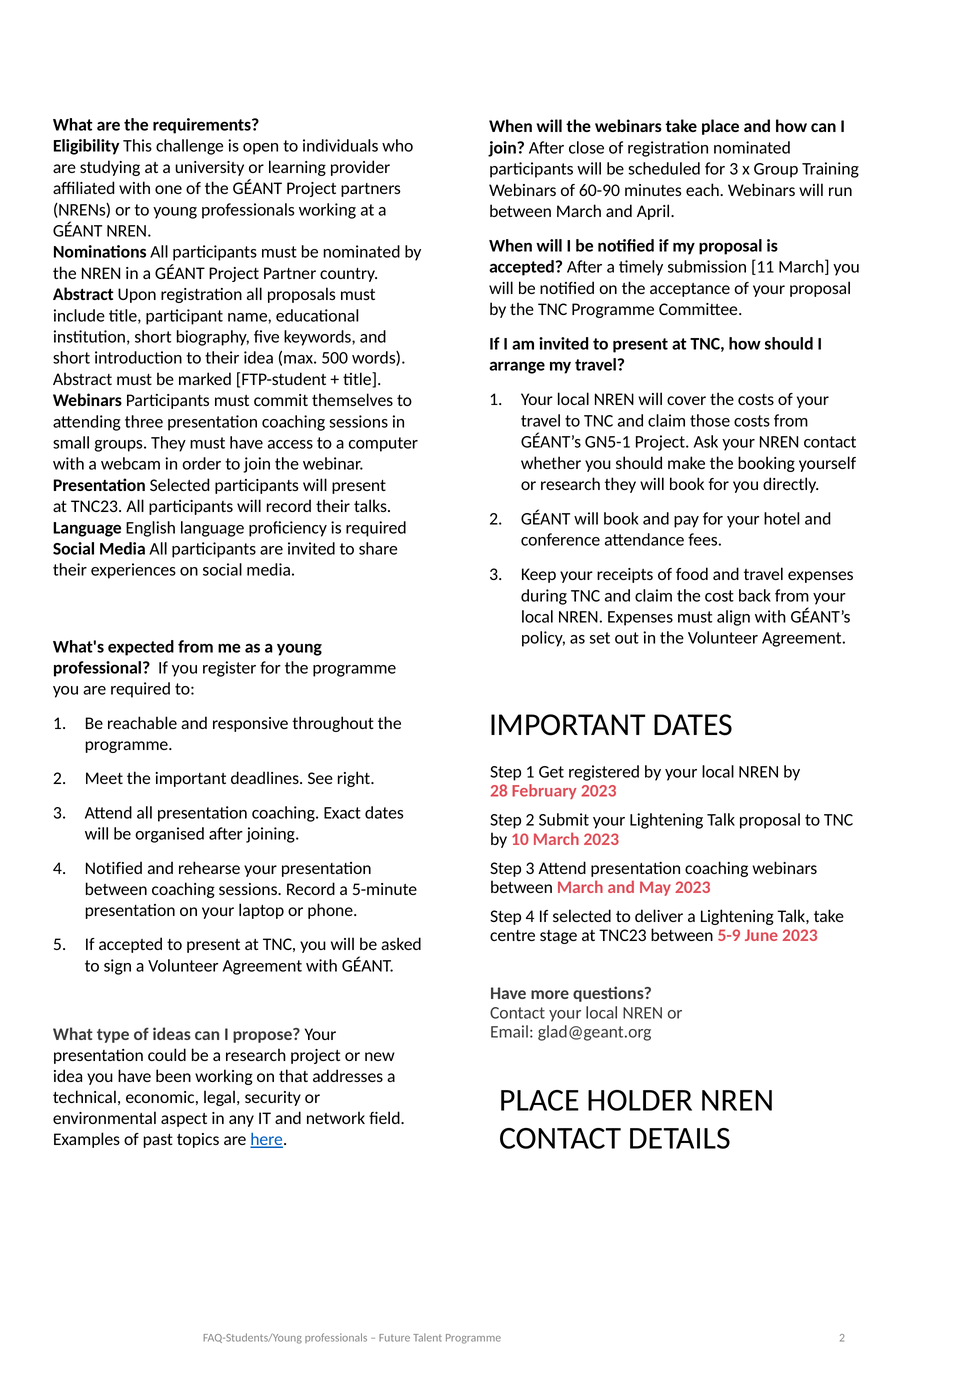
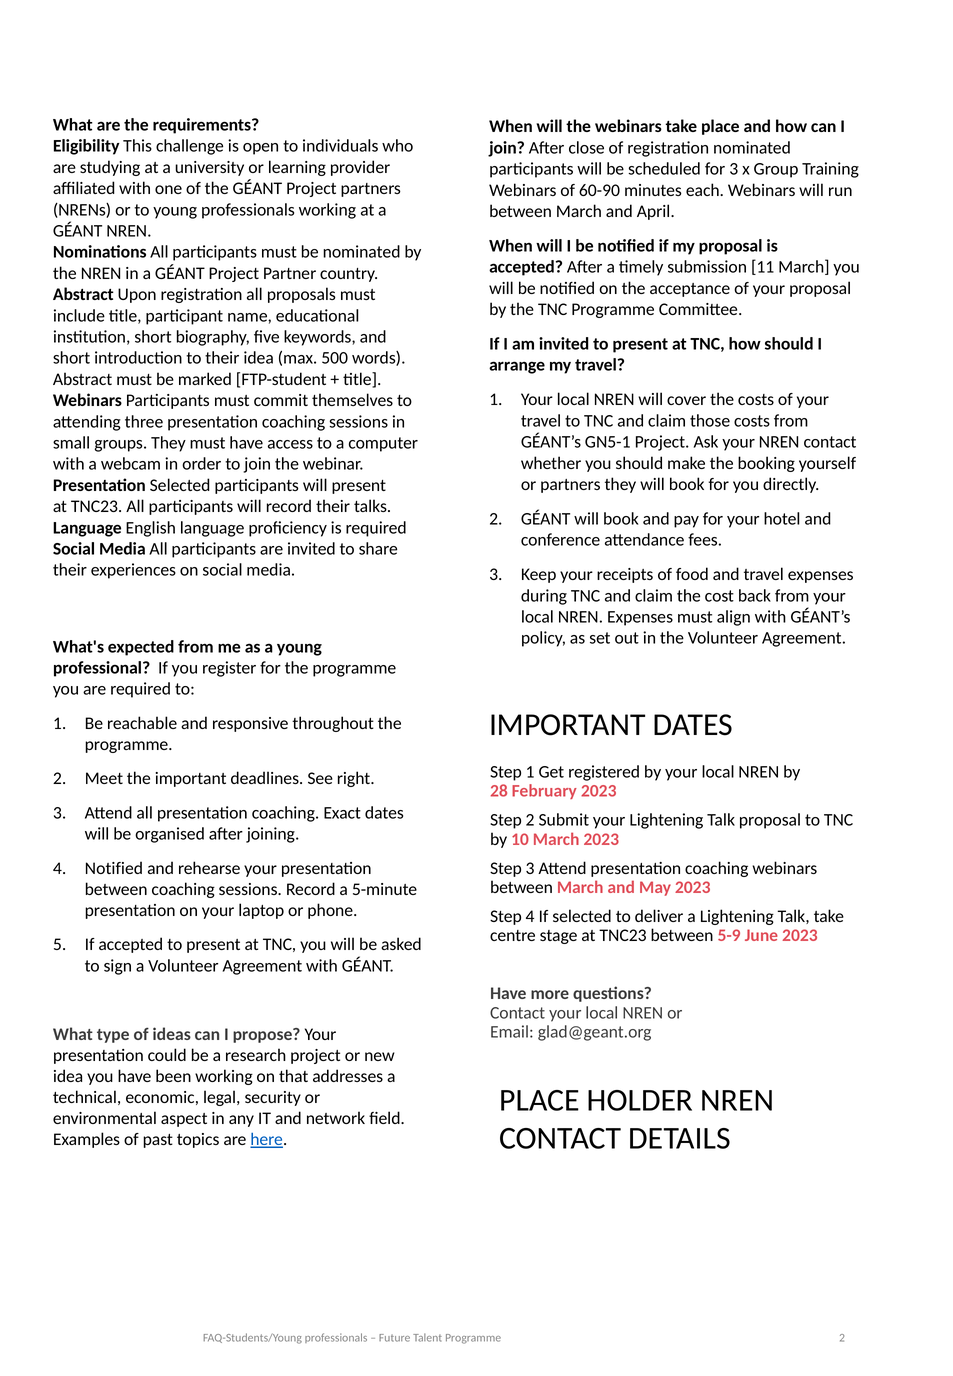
or research: research -> partners (570, 485)
